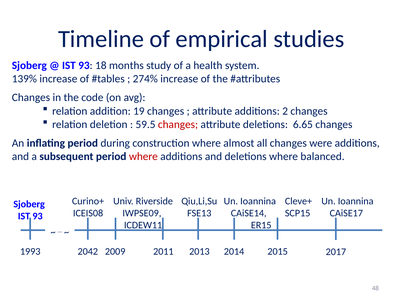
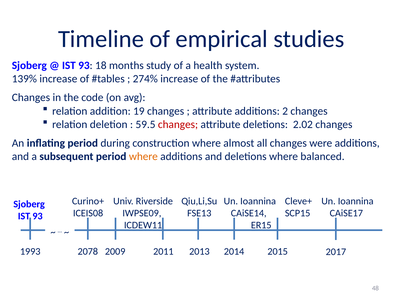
6.65: 6.65 -> 2.02 (303, 125)
where colour: red -> orange (143, 157)
2042: 2042 -> 2078 (88, 252)
